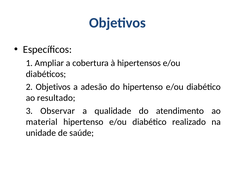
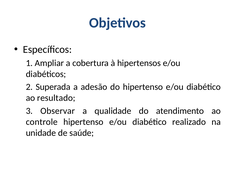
2 Objetivos: Objetivos -> Superada (53, 87)
material: material -> controle (42, 121)
